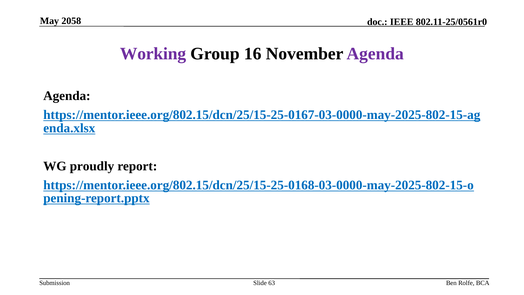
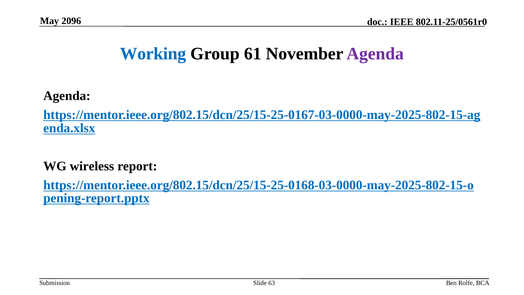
2058: 2058 -> 2096 (71, 21)
Working colour: purple -> blue (153, 54)
16: 16 -> 61 (253, 54)
proudly: proudly -> wireless (92, 166)
